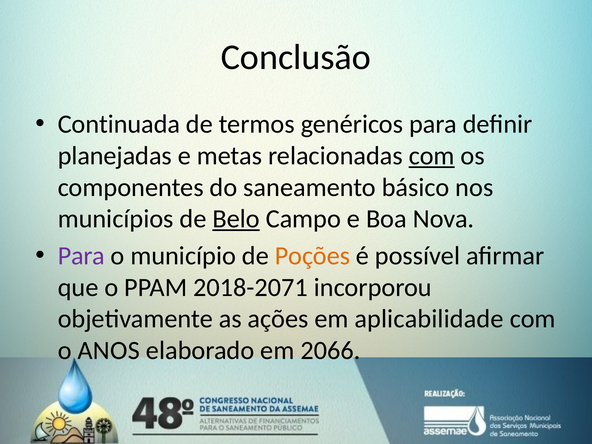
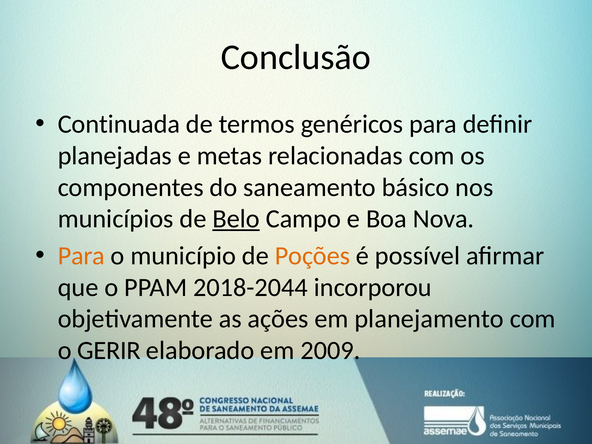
com underline: present -> none (432, 156)
Para colour: purple -> orange (81, 256)
2018-2071: 2018-2071 -> 2018-2044 (251, 287)
aplicabilidade: aplicabilidade -> planejamento (429, 319)
ANOS: ANOS -> GERIR (109, 351)
2066: 2066 -> 2009 (330, 351)
